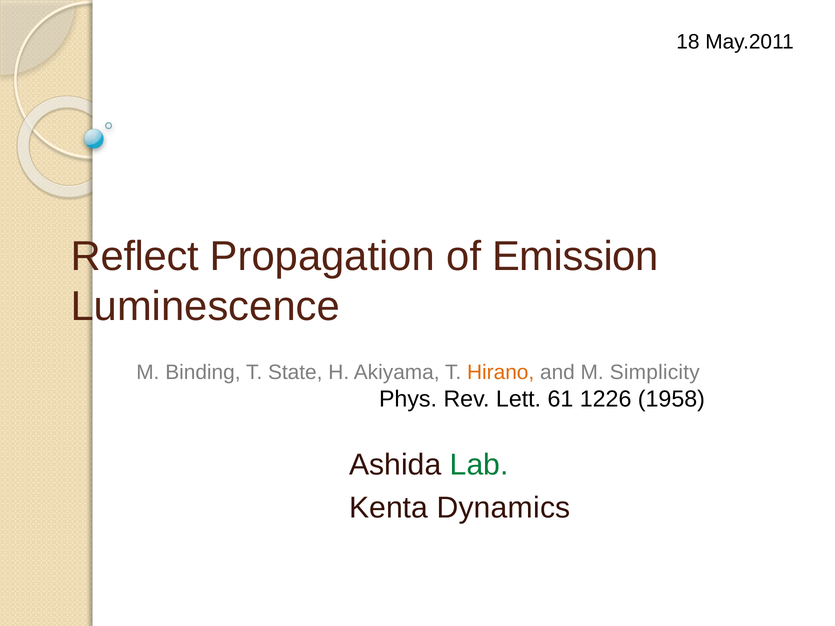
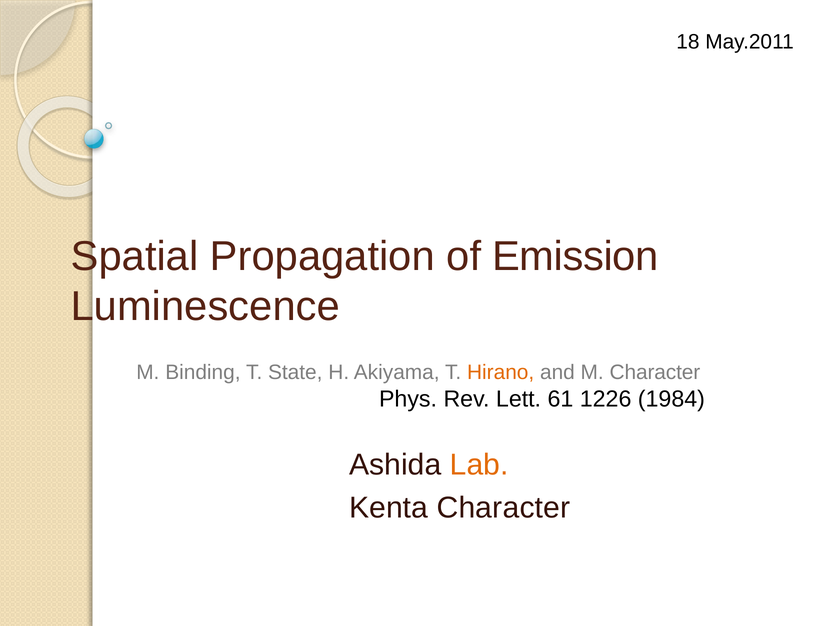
Reflect: Reflect -> Spatial (135, 256)
M Simplicity: Simplicity -> Character (655, 373)
1958: 1958 -> 1984 (671, 399)
Lab colour: green -> orange (479, 465)
Kenta Dynamics: Dynamics -> Character (503, 508)
